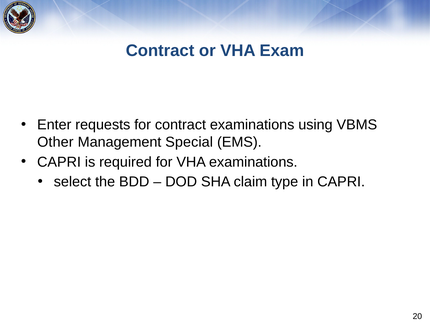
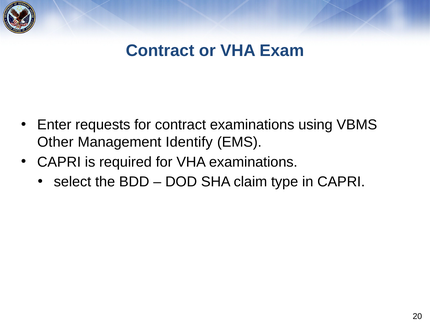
Special: Special -> Identify (189, 142)
